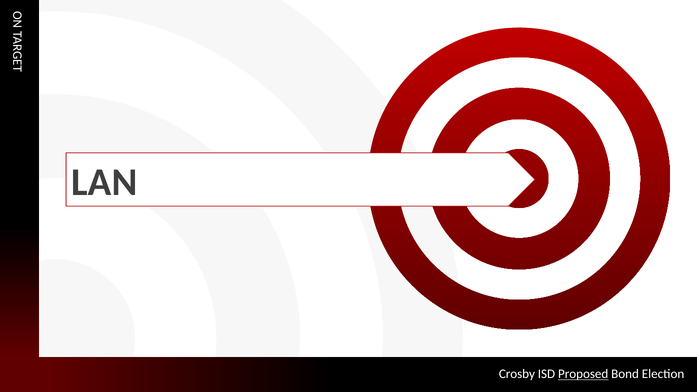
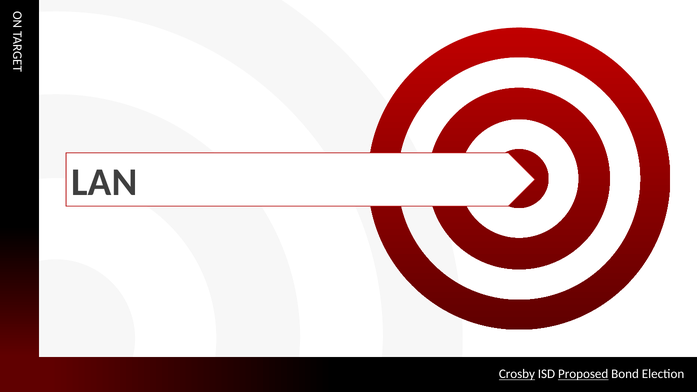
Crosby underline: none -> present (517, 374)
